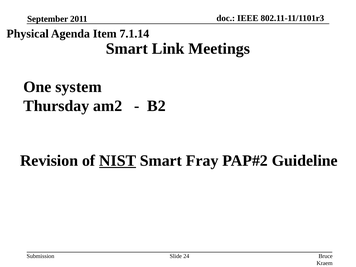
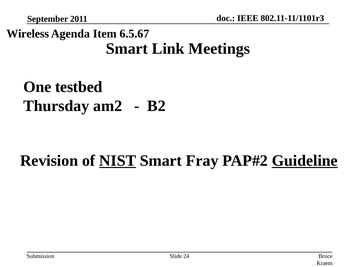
Physical: Physical -> Wireless (28, 34)
7.1.14: 7.1.14 -> 6.5.67 (134, 34)
system: system -> testbed (79, 87)
Guideline underline: none -> present (305, 161)
